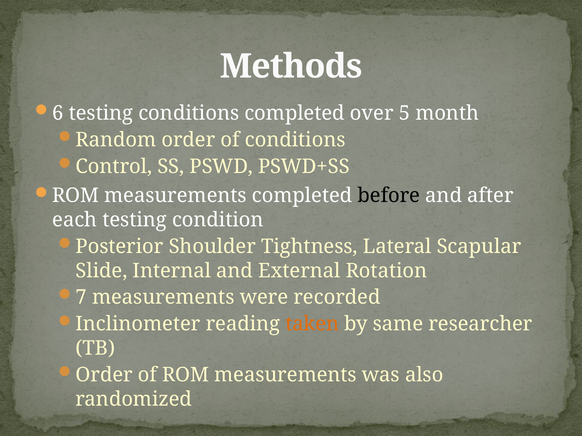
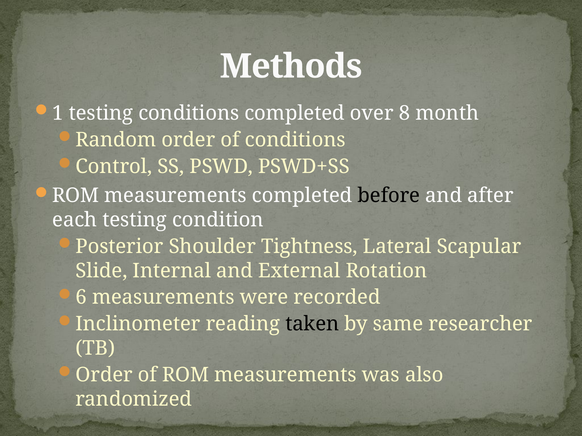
6: 6 -> 1 (58, 113)
5: 5 -> 8 (404, 113)
7: 7 -> 6 (81, 298)
taken colour: orange -> black (312, 324)
